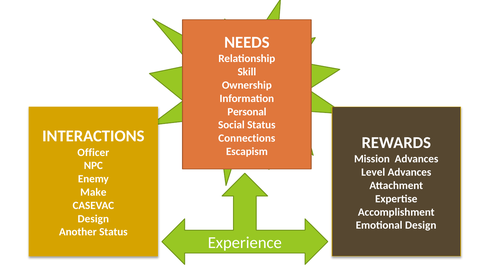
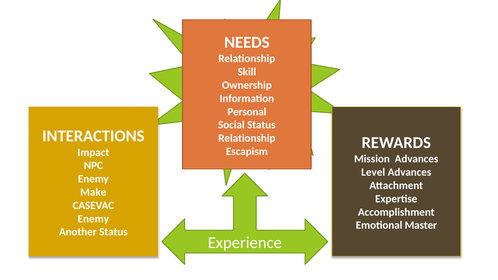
Connections: Connections -> Relationship (247, 138)
Officer: Officer -> Impact (93, 152)
Design: Design -> Enemy (93, 219)
Emotional Design: Design -> Master (421, 225)
